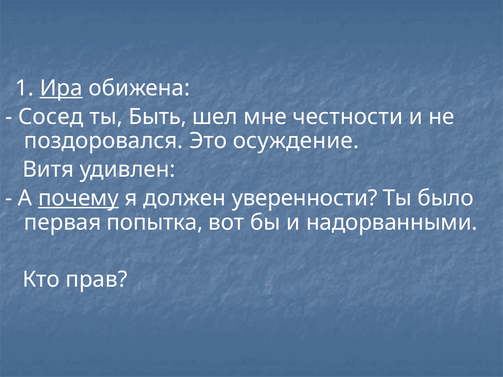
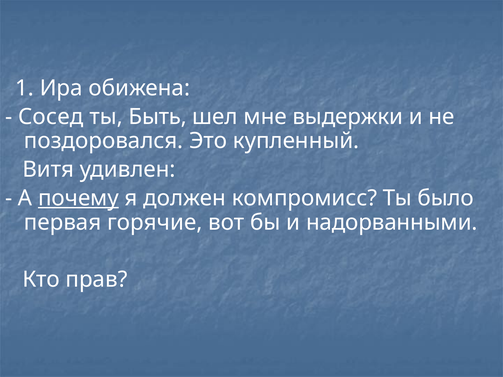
Ира underline: present -> none (61, 88)
честности: честности -> выдержки (348, 117)
осуждение: осуждение -> купленный (296, 141)
уверенности: уверенности -> компромисс (304, 198)
попытка: попытка -> горячие (155, 222)
